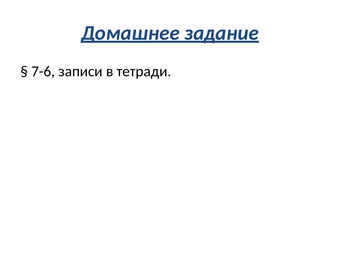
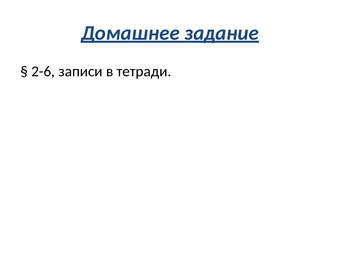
7-6: 7-6 -> 2-6 (43, 71)
